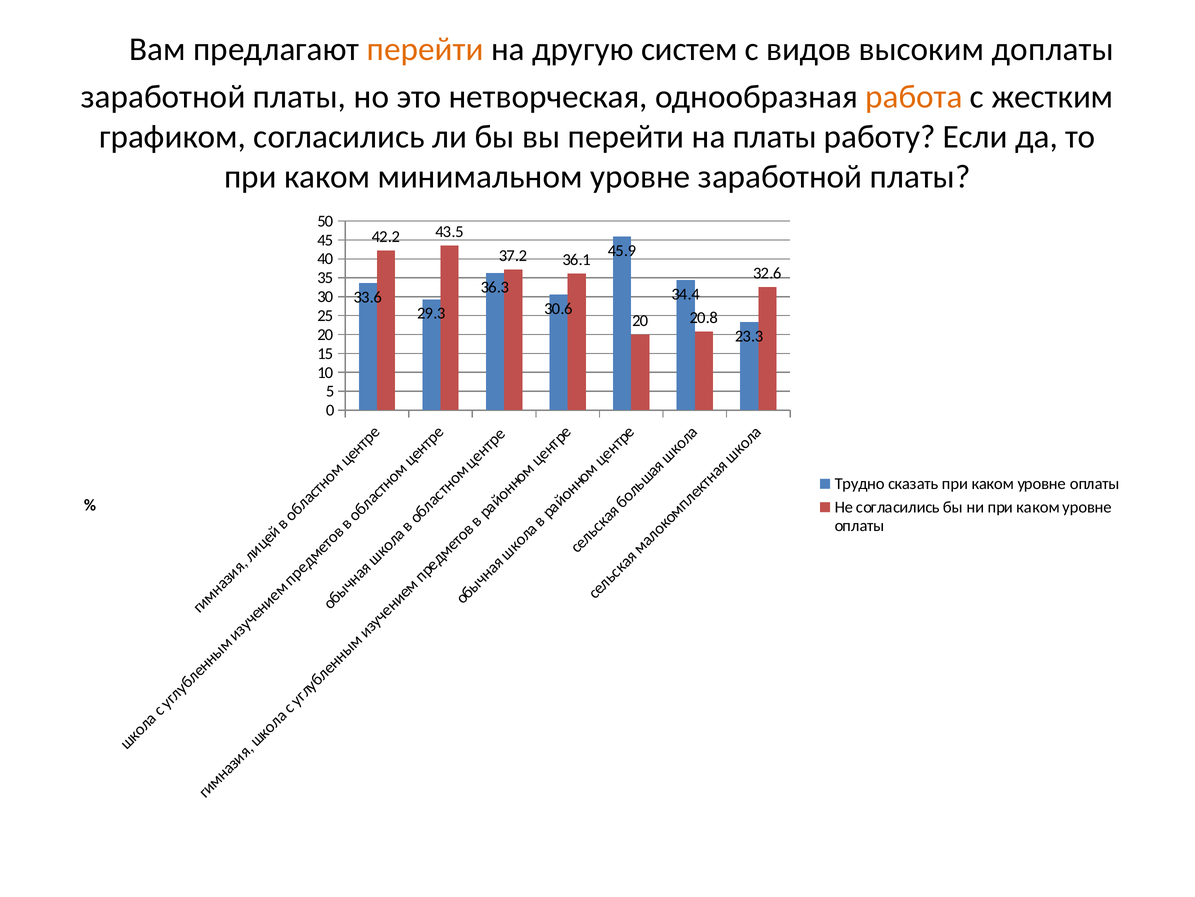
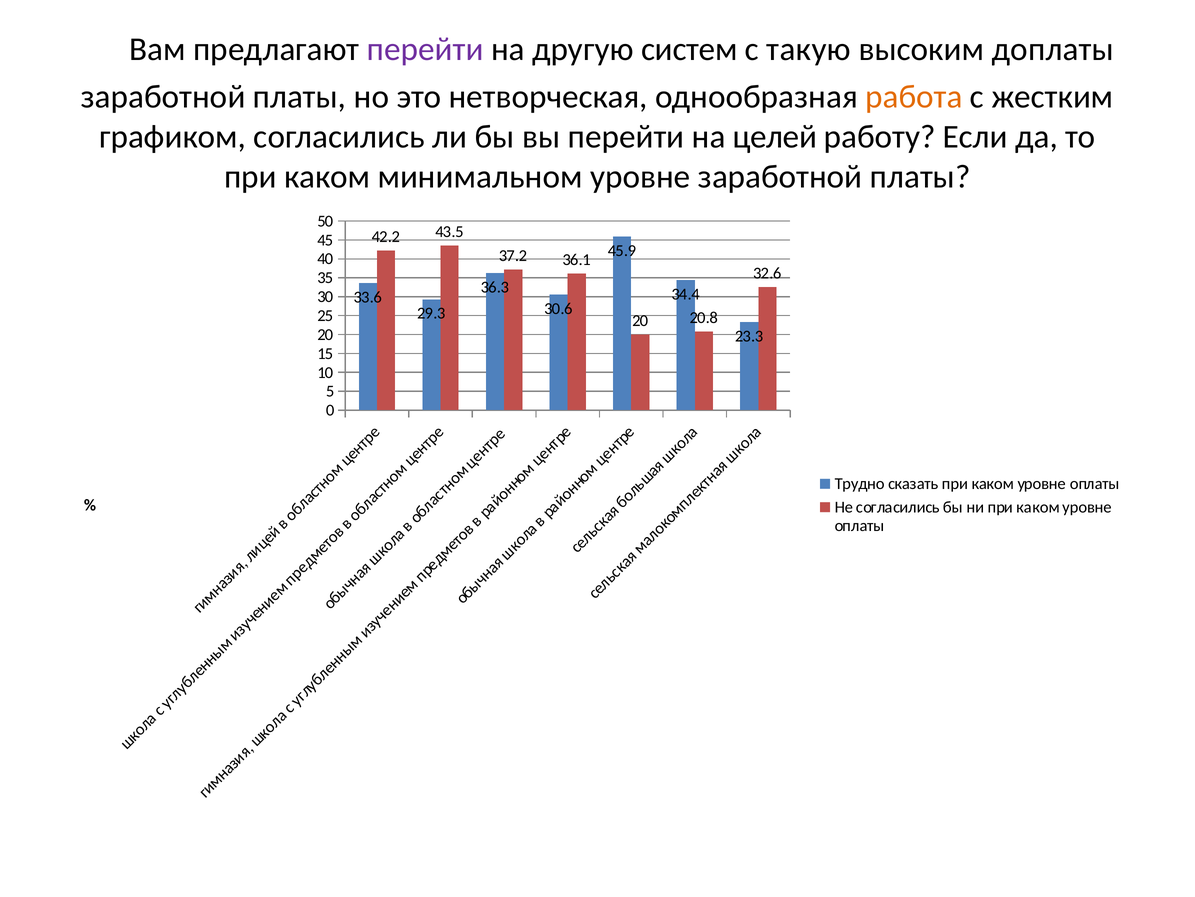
перейти colour: orange -> purple (425, 49)
видов: видов -> такую (809, 49)
на платы: платы -> целей (775, 137)
